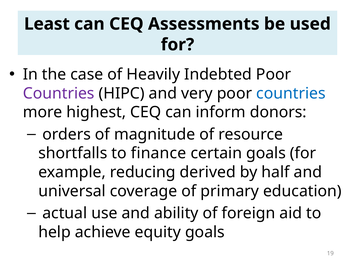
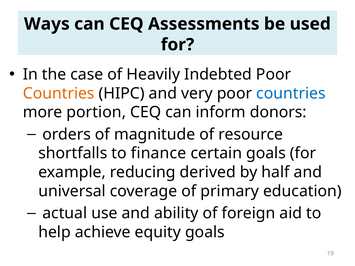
Least: Least -> Ways (47, 24)
Countries colour: purple -> orange (59, 93)
highest: highest -> portion (96, 112)
